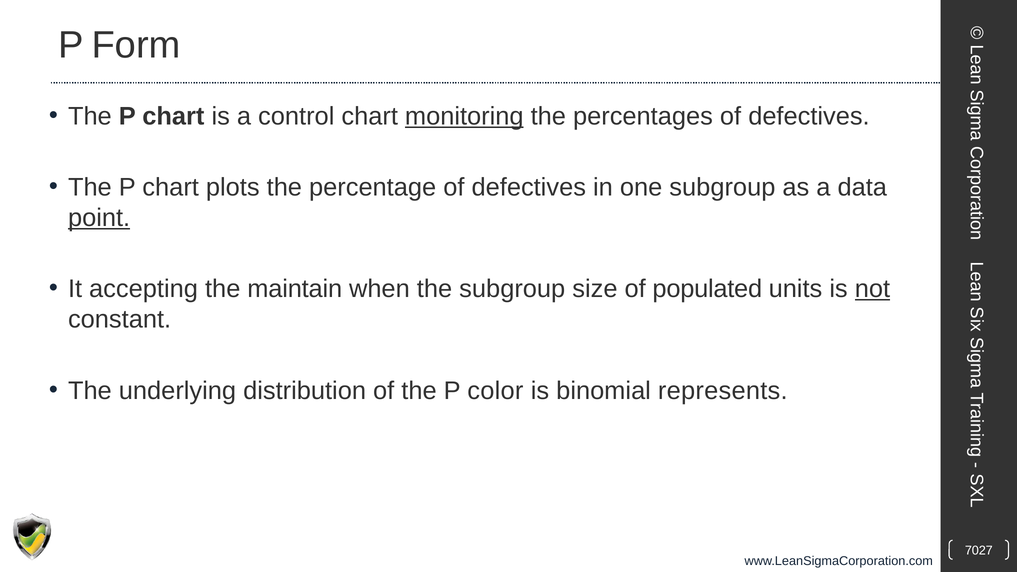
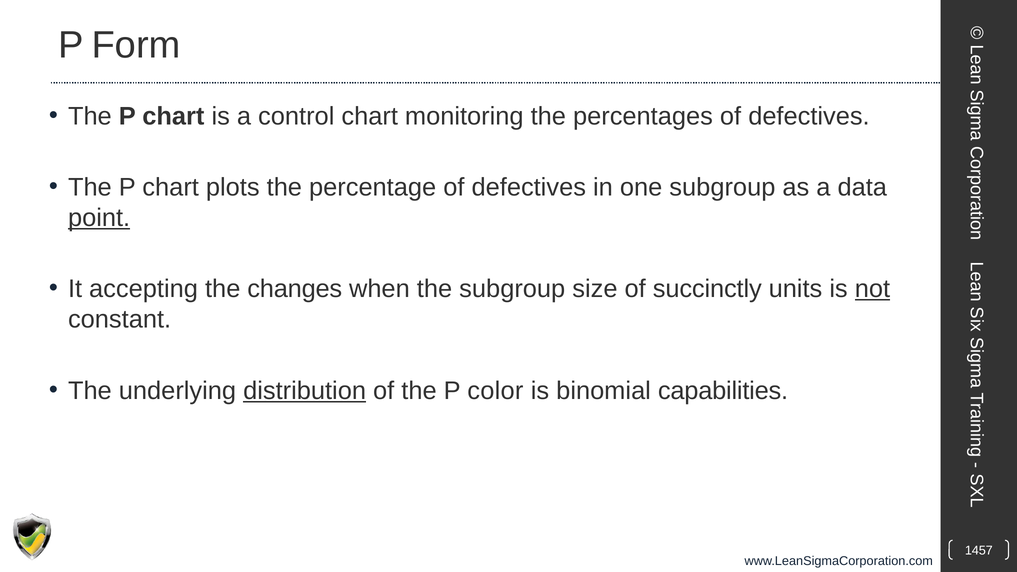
monitoring underline: present -> none (464, 116)
maintain: maintain -> changes (295, 289)
populated: populated -> succinctly (707, 289)
distribution underline: none -> present (305, 391)
represents: represents -> capabilities (723, 391)
7027: 7027 -> 1457 (979, 551)
